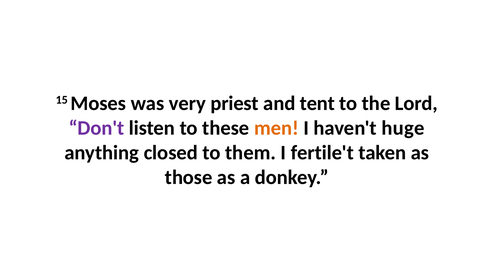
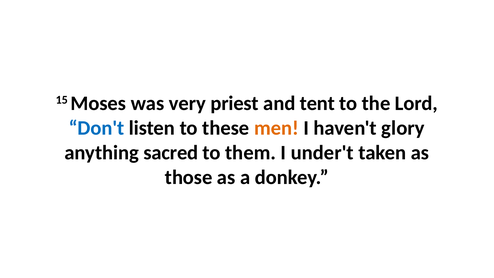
Don't colour: purple -> blue (96, 128)
huge: huge -> glory (403, 128)
closed: closed -> sacred (171, 153)
fertile't: fertile't -> under't (322, 153)
